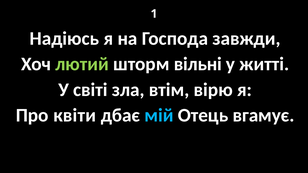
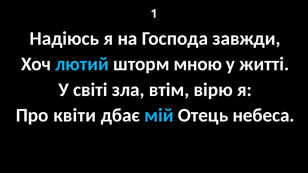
лютий colour: light green -> light blue (82, 64)
вільні: вільні -> мною (198, 64)
вгамує: вгамує -> небеса (264, 116)
